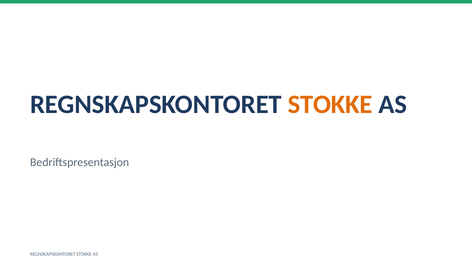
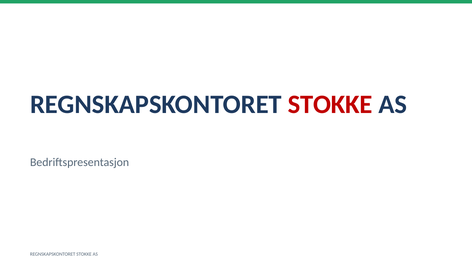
STOKKE colour: orange -> red (330, 105)
